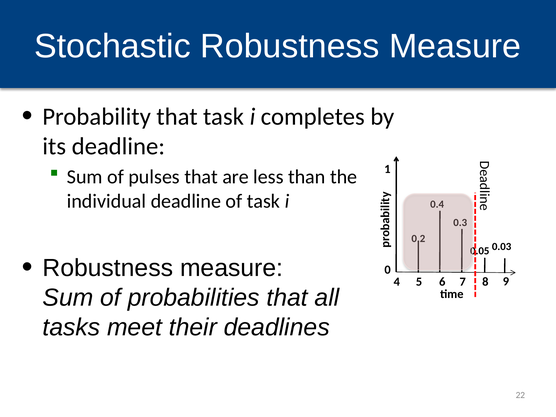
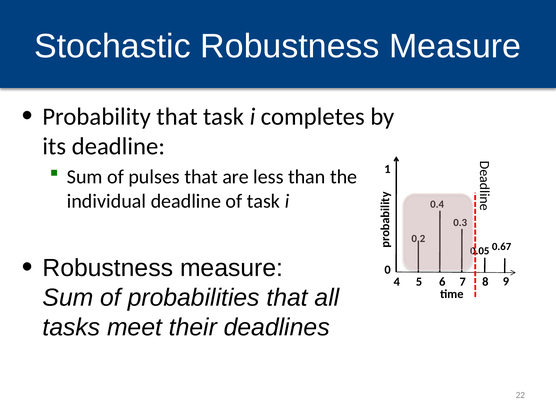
0.03: 0.03 -> 0.67 (502, 247)
